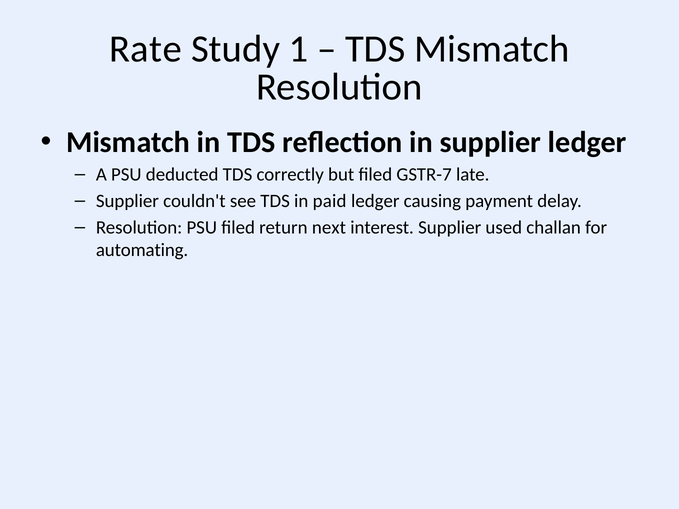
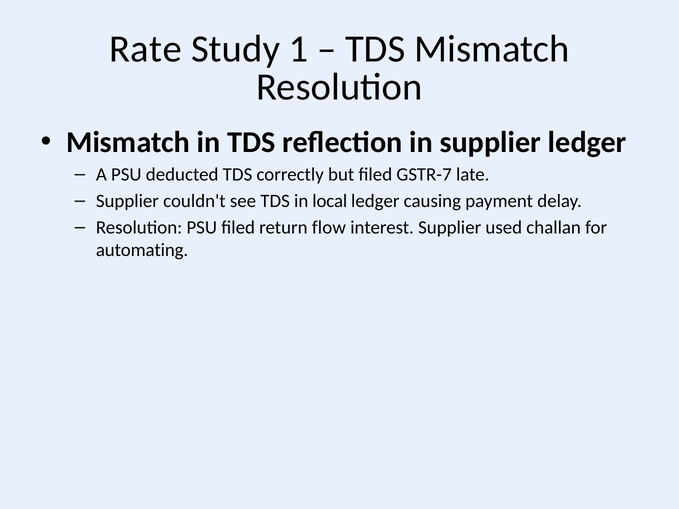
paid: paid -> local (330, 201)
next: next -> flow (329, 228)
